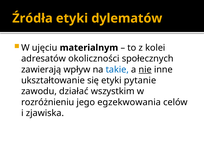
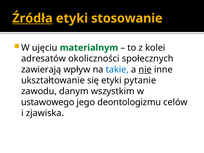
Źródła underline: none -> present (32, 18)
dylematów: dylematów -> stosowanie (127, 18)
materialnym colour: black -> green (89, 48)
działać: działać -> danym (74, 91)
rozróżnieniu: rozróżnieniu -> ustawowego (48, 102)
egzekwowania: egzekwowania -> deontologizmu (129, 102)
